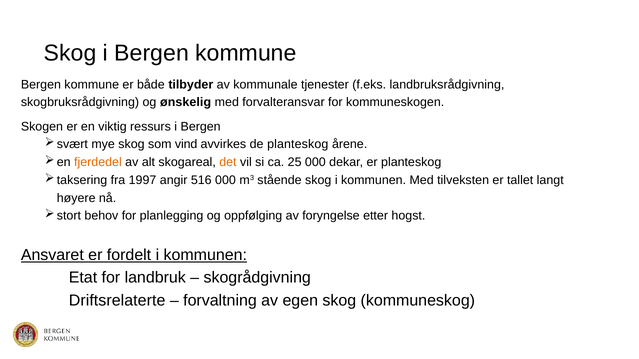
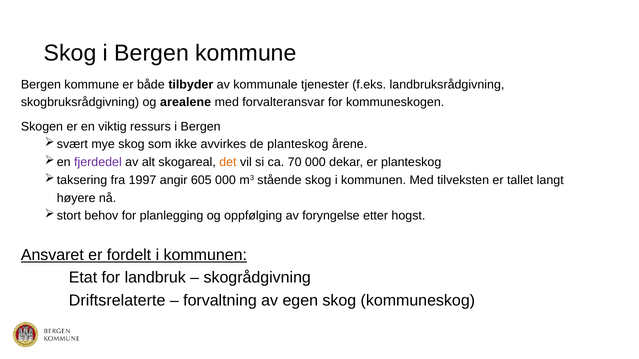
ønskelig: ønskelig -> arealene (186, 102)
vind: vind -> ikke (186, 145)
fjerdedel colour: orange -> purple (98, 162)
25: 25 -> 70 (295, 162)
516: 516 -> 605 (201, 180)
